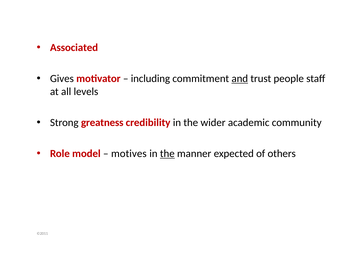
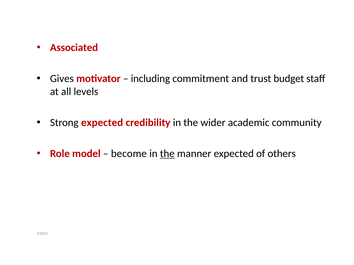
and underline: present -> none (240, 79)
people: people -> budget (289, 79)
Strong greatness: greatness -> expected (102, 123)
motives: motives -> become (129, 154)
